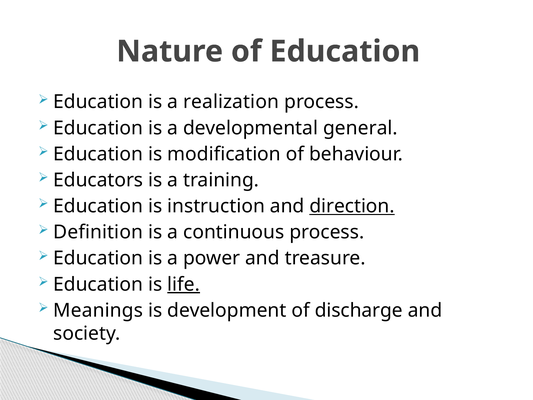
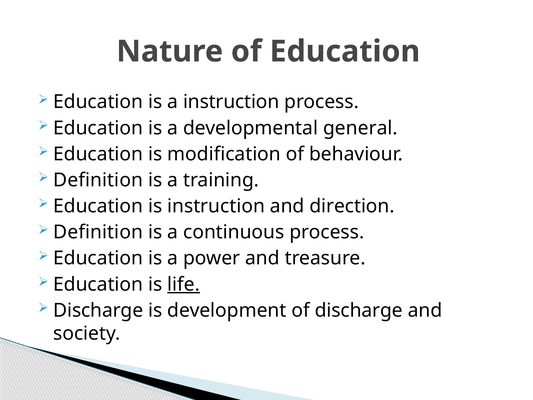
a realization: realization -> instruction (231, 102)
Educators: Educators -> Definition (98, 180)
direction underline: present -> none (352, 206)
Meanings: Meanings -> Discharge (98, 310)
